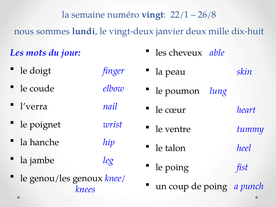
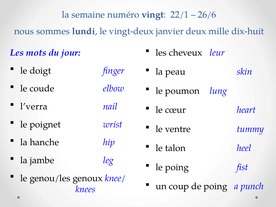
26/8: 26/8 -> 26/6 (207, 15)
able: able -> leur (217, 53)
